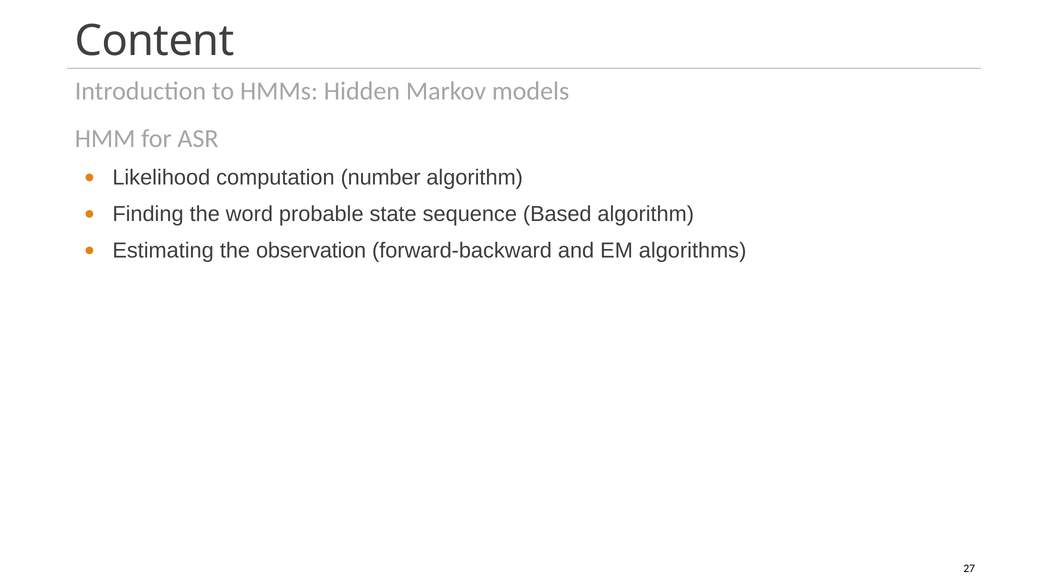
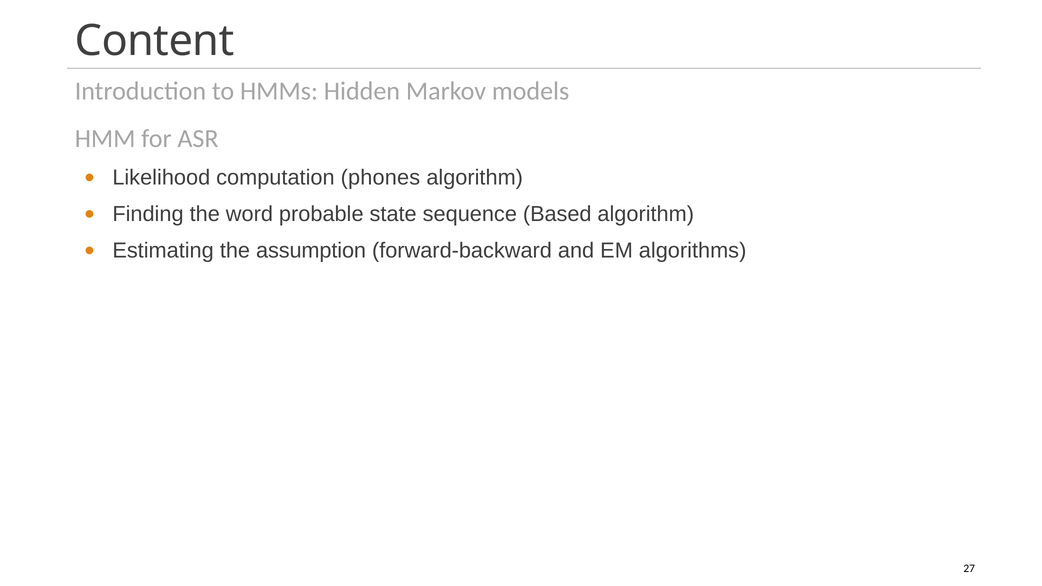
number: number -> phones (380, 178)
observation: observation -> assumption (311, 251)
